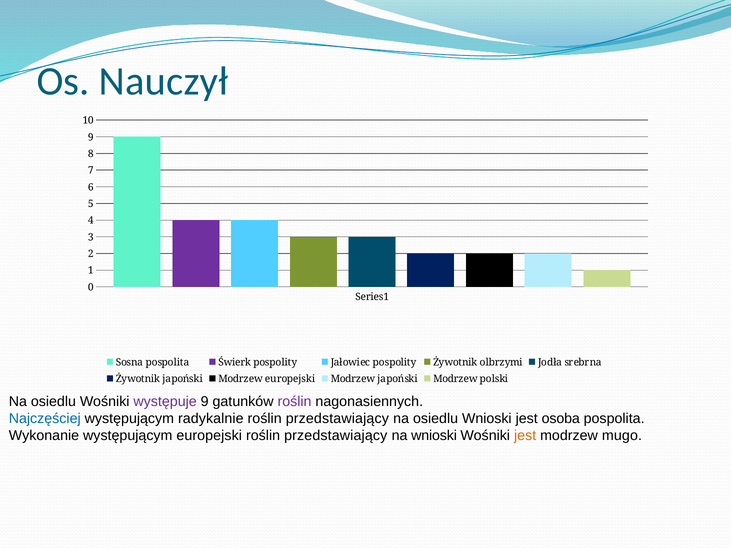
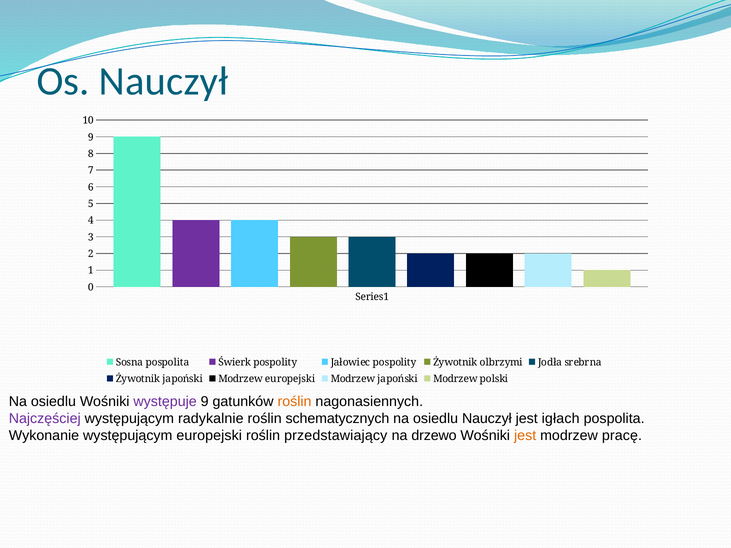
roślin colour: purple -> orange (294, 402)
Najczęściej colour: blue -> purple (45, 419)
przedstawiający: przedstawiający -> schematycznych (337, 419)
osiedlu Wnioski: Wnioski -> Nauczył (487, 419)
osoba: osoba -> igłach (561, 419)
na wnioski: wnioski -> drzewo (434, 436)
mugo: mugo -> pracę (622, 436)
